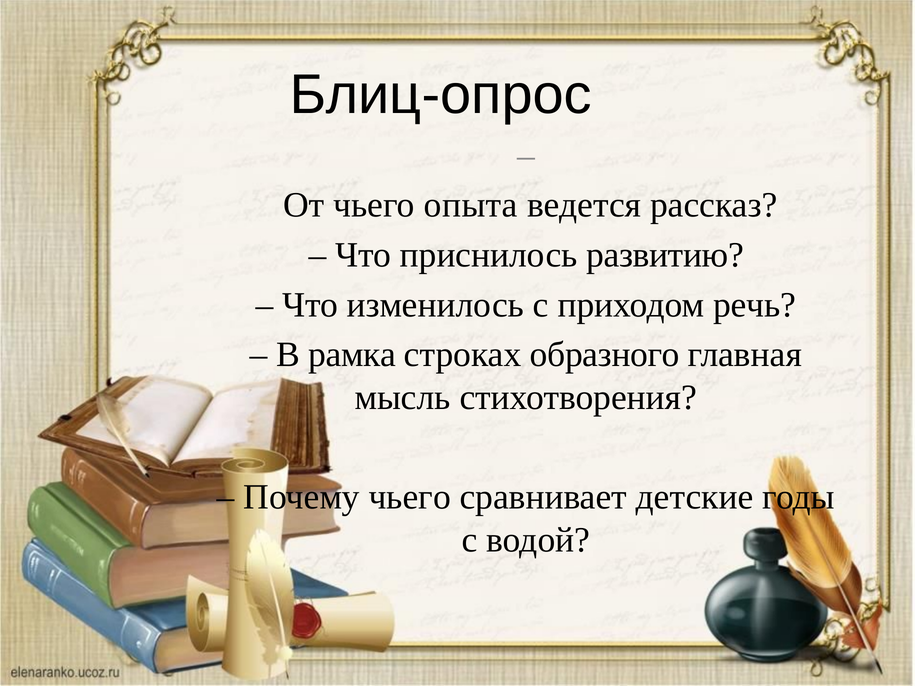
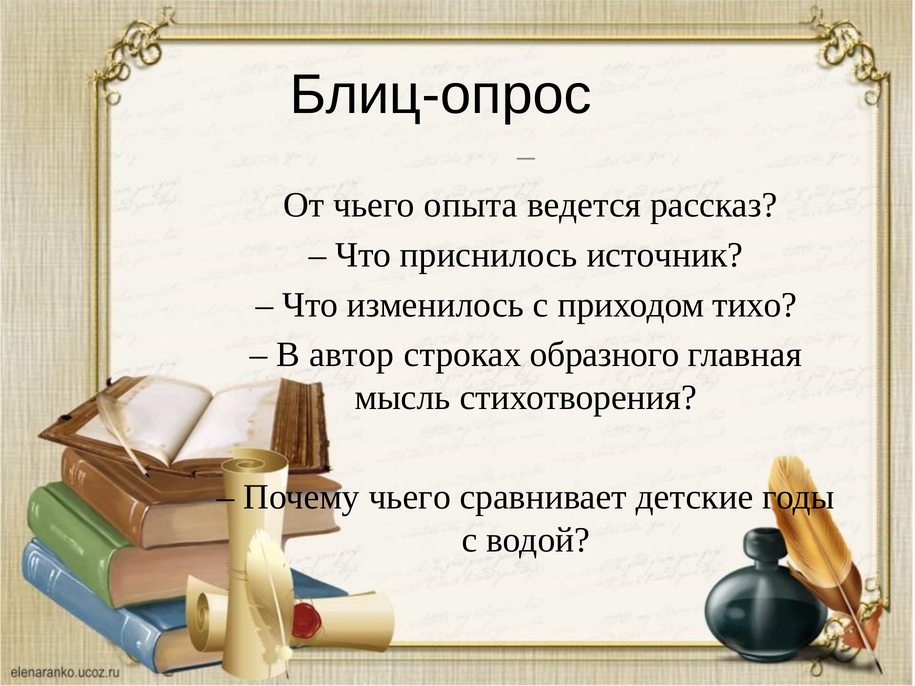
развитию: развитию -> источник (665, 255)
речь: речь -> тихо (755, 305)
рамка: рамка -> автор (352, 355)
